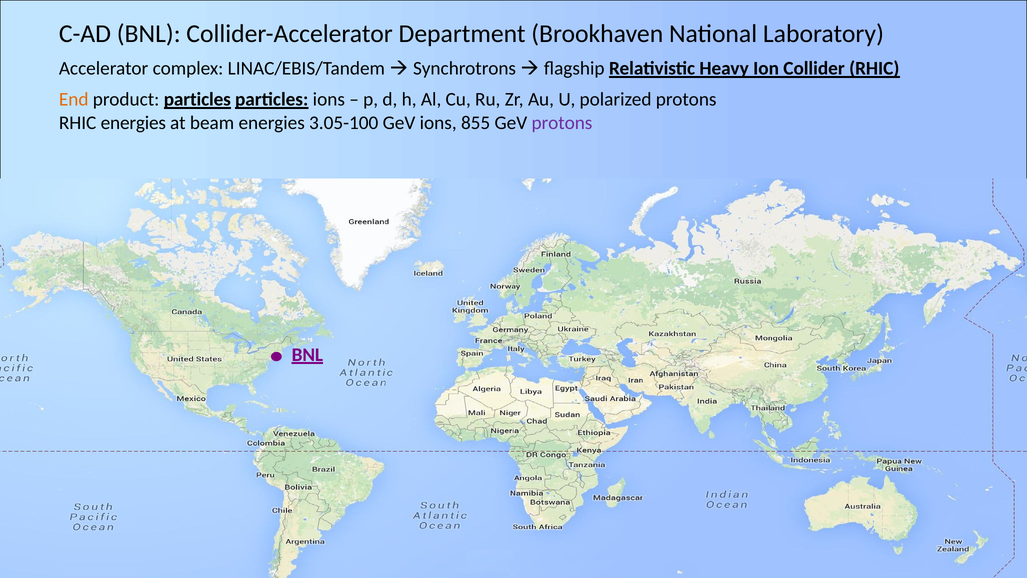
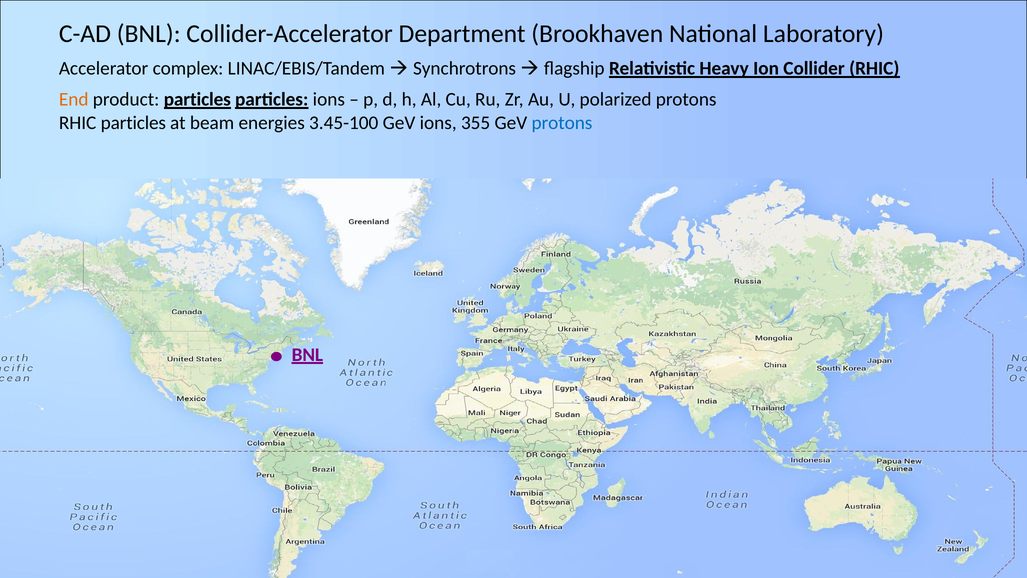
RHIC energies: energies -> particles (133, 123)
3.05-100: 3.05-100 -> 3.45-100 (344, 123)
855: 855 -> 355 (476, 123)
protons colour: purple -> blue (562, 123)
